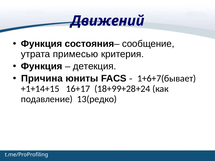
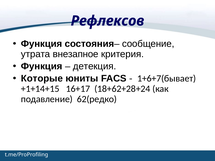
Движений: Движений -> Рефлексов (107, 21)
примесью: примесью -> внезапное (76, 54)
Причина: Причина -> Которые (42, 79)
18+99+28+24: 18+99+28+24 -> 18+62+28+24 (122, 89)
13(редко: 13(редко -> 62(редко (97, 99)
